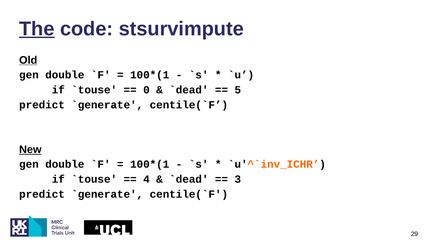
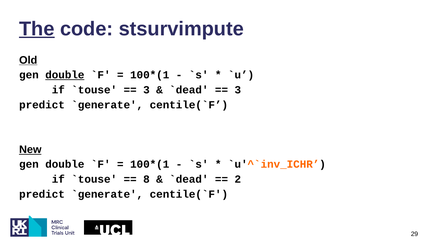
double underline: none -> present (65, 75)
0: 0 -> 3 (146, 90)
5: 5 -> 3 (238, 90)
4: 4 -> 8 (146, 179)
3: 3 -> 2 (238, 179)
